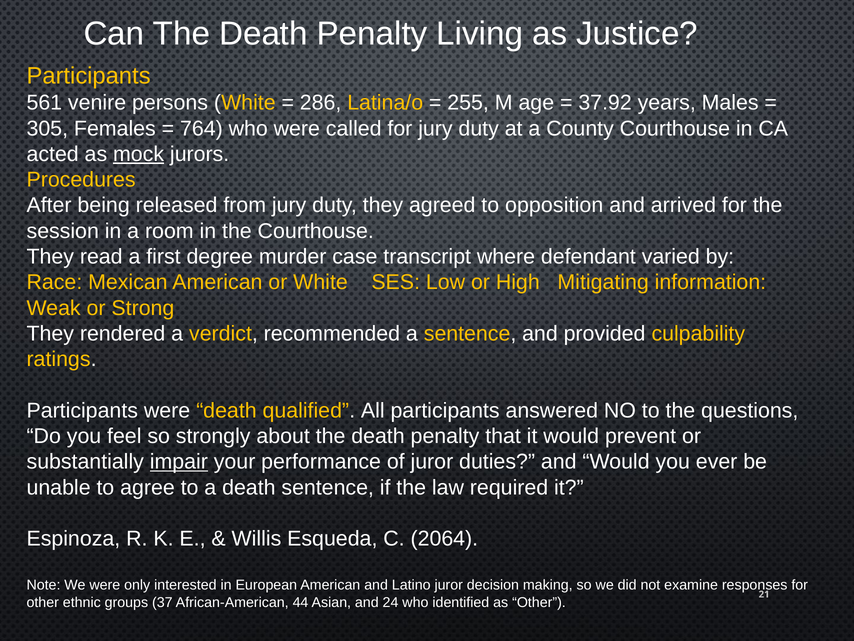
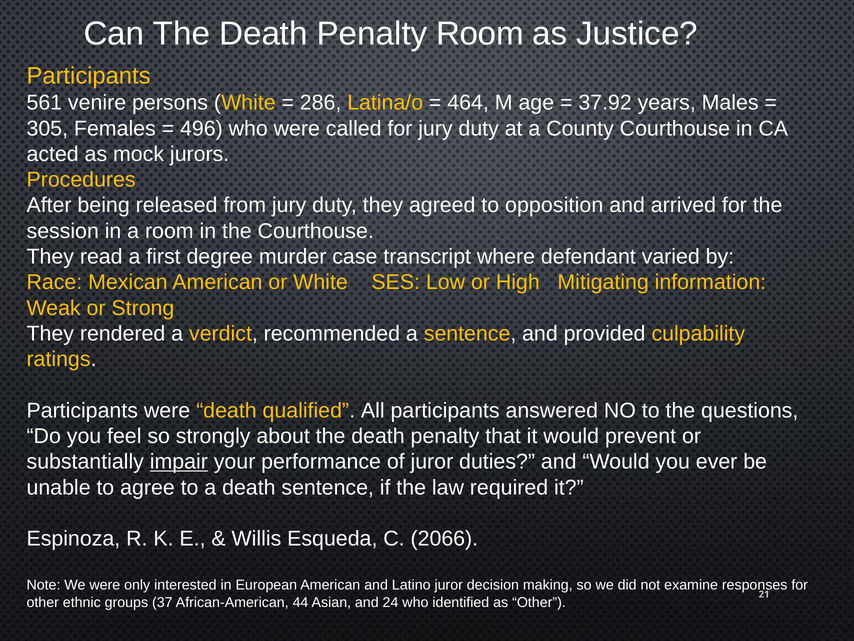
Penalty Living: Living -> Room (480, 34)
255: 255 -> 464 (468, 103)
764: 764 -> 496 (201, 128)
mock underline: present -> none (139, 154)
2064: 2064 -> 2066 (444, 538)
